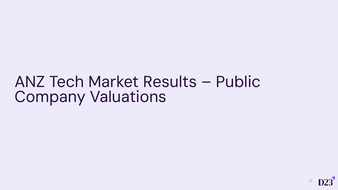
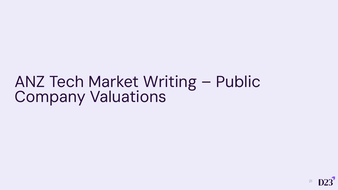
Results: Results -> Writing (170, 82)
